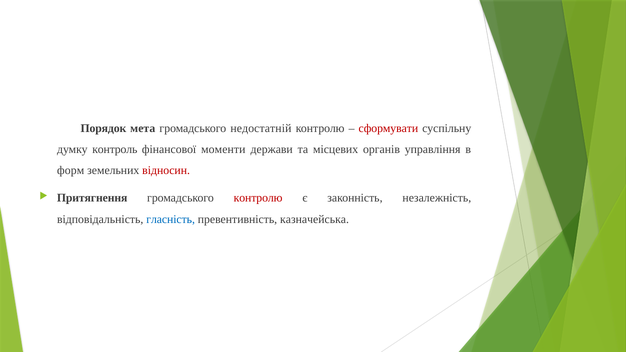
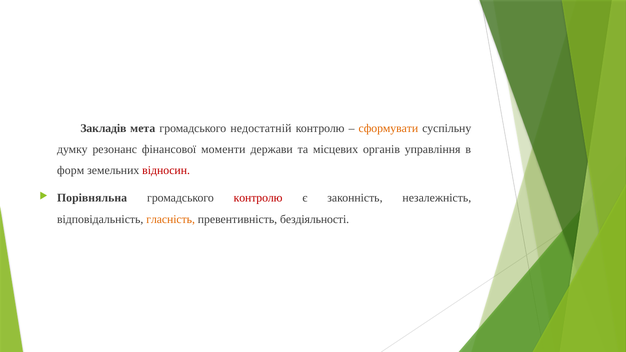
Порядок: Порядок -> Закладів (103, 128)
сформувати colour: red -> orange (388, 128)
контроль: контроль -> резонанс (115, 149)
Притягнення: Притягнення -> Порівняльна (92, 198)
гласність colour: blue -> orange (171, 219)
казначейська: казначейська -> бездіяльності (315, 219)
